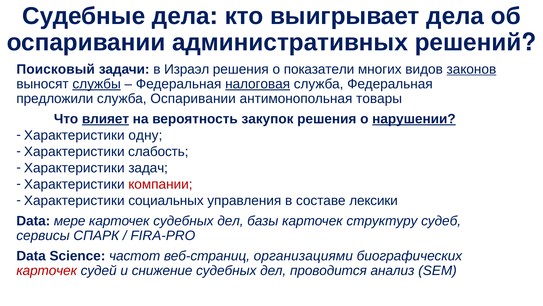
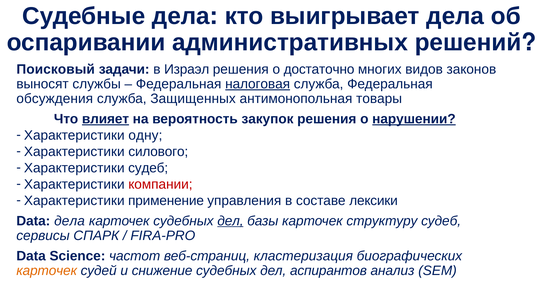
показатели: показатели -> достаточно (319, 69)
законов underline: present -> none (471, 69)
службы underline: present -> none (97, 84)
предложили: предложили -> обсуждения (55, 98)
служба Оспаривании: Оспаривании -> Защищенных (193, 98)
слабость: слабость -> силового (158, 152)
Характеристики задач: задач -> судеб (148, 168)
социальных: социальных -> применение (166, 200)
Data мере: мере -> дела (70, 220)
дел underline: none -> present (230, 220)
организациями: организациями -> кластеризация (303, 255)
карточек colour: red -> orange (47, 270)
проводится: проводится -> аспирантов (328, 270)
